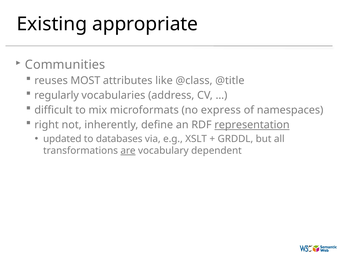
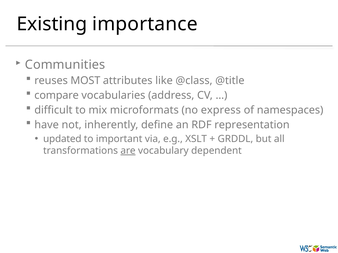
appropriate: appropriate -> importance (145, 24)
regularly: regularly -> compare (57, 96)
right: right -> have (47, 125)
representation underline: present -> none (252, 125)
databases: databases -> important (119, 139)
